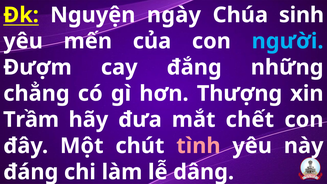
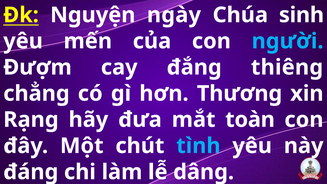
những: những -> thiêng (287, 67)
Thượng: Thượng -> Thương (239, 93)
Trầm: Trầm -> Rạng (31, 120)
chết: chết -> toàn (250, 120)
tình colour: pink -> light blue (198, 146)
